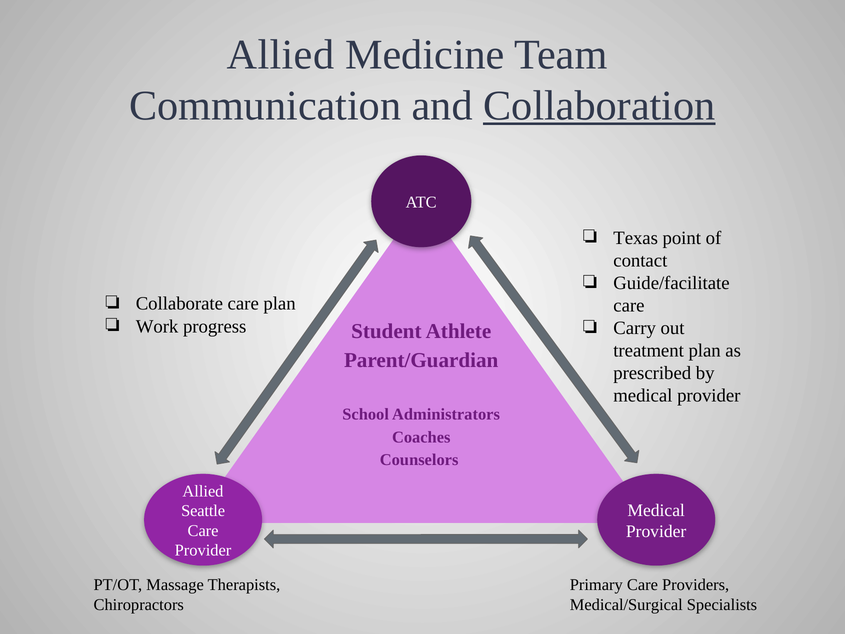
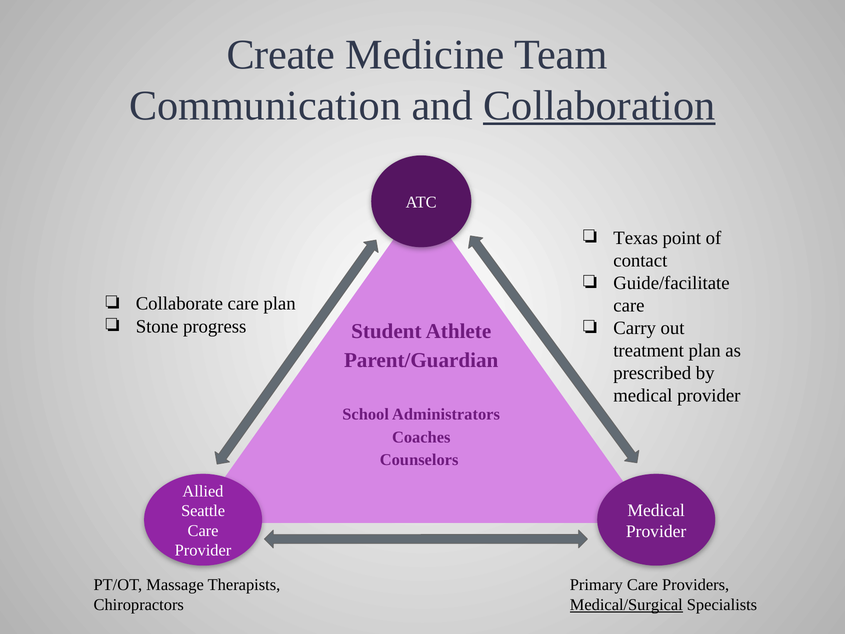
Allied: Allied -> Create (281, 55)
Work: Work -> Stone (157, 326)
Medical/Surgical underline: none -> present (626, 605)
